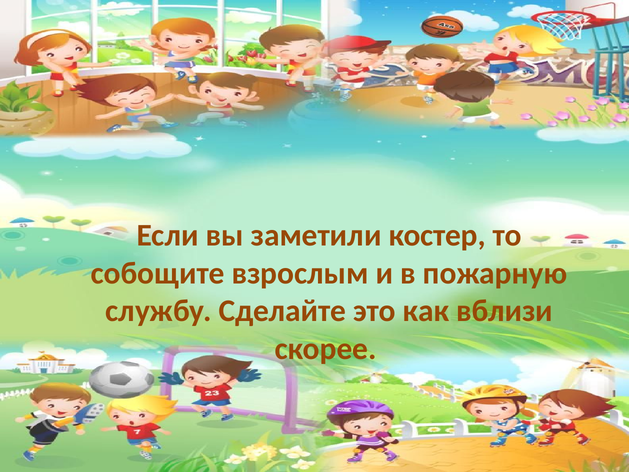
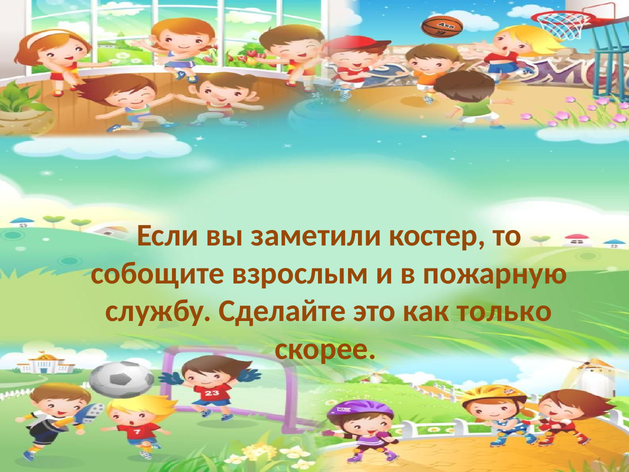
вблизи: вблизи -> только (504, 311)
